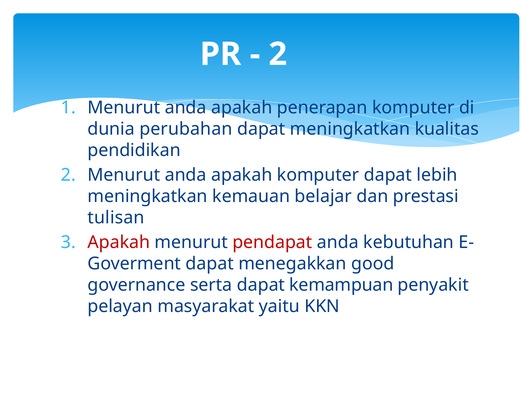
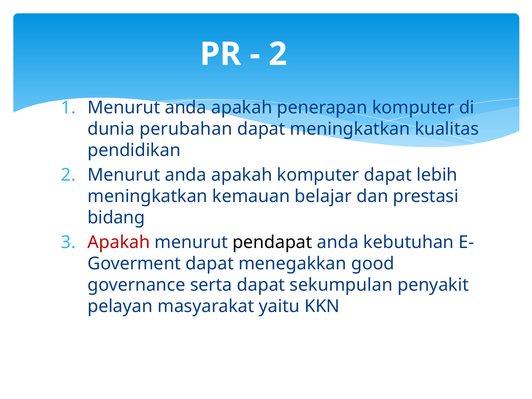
tulisan: tulisan -> bidang (116, 218)
pendapat colour: red -> black (272, 242)
kemampuan: kemampuan -> sekumpulan (341, 285)
